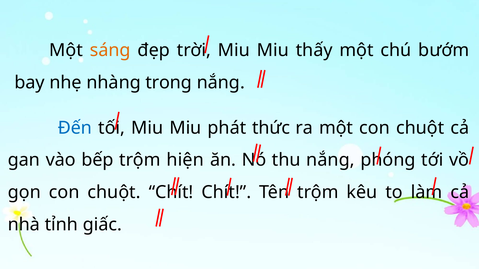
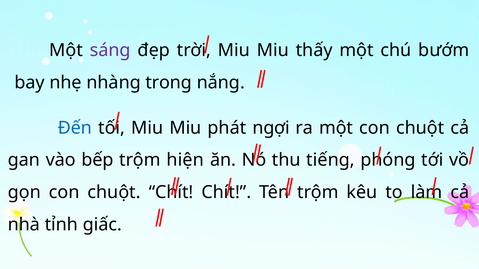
sáng colour: orange -> purple (110, 50)
thức: thức -> ngợi (271, 128)
thu nắng: nắng -> tiếng (331, 160)
